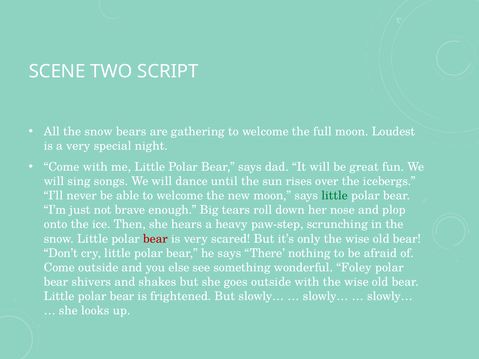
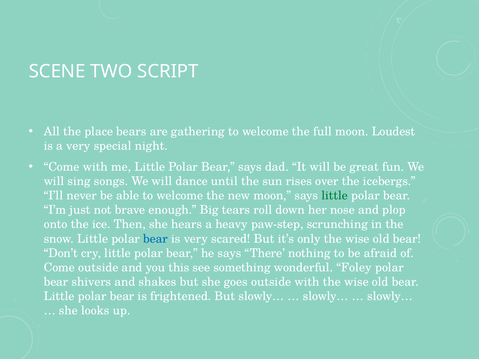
All the snow: snow -> place (99, 132)
bear colour: red -> blue (156, 239)
else: else -> this (179, 268)
